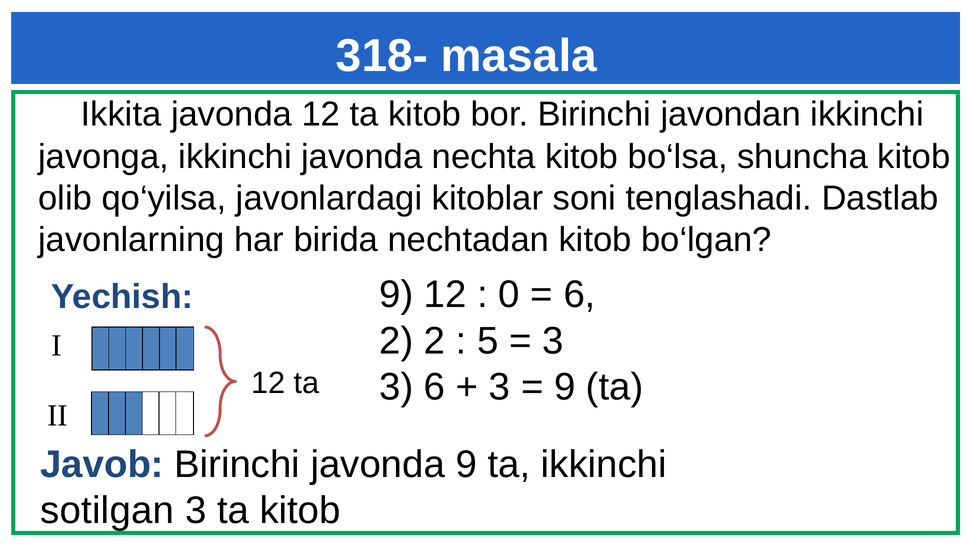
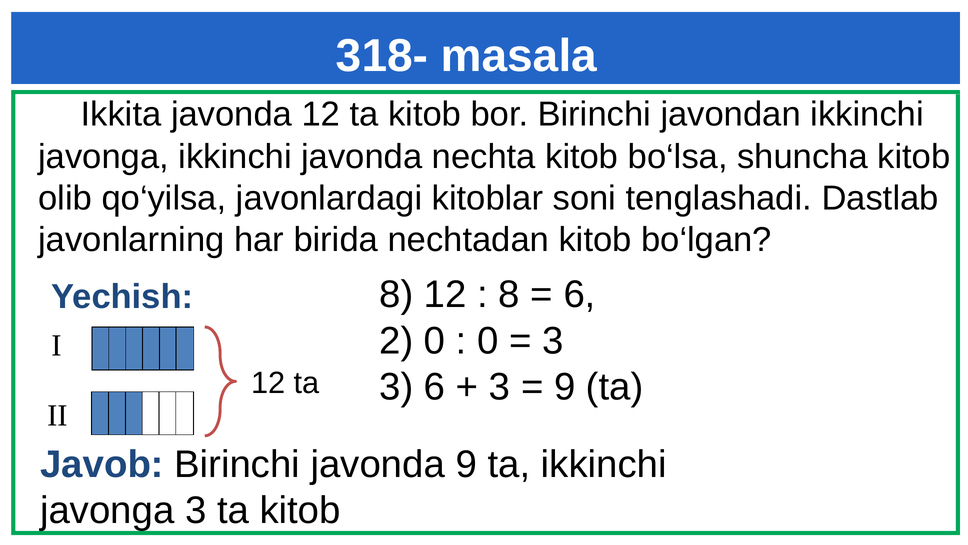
Yechish 9: 9 -> 8 (396, 295)
0: 0 -> 8 (509, 295)
2 2: 2 -> 0 (435, 341)
5: 5 -> 0 (488, 341)
sotilgan: sotilgan -> javonga (107, 510)
